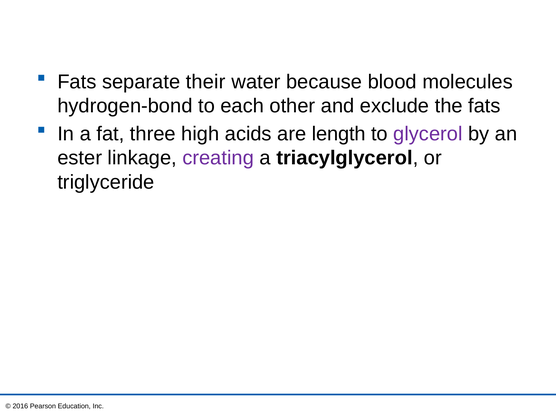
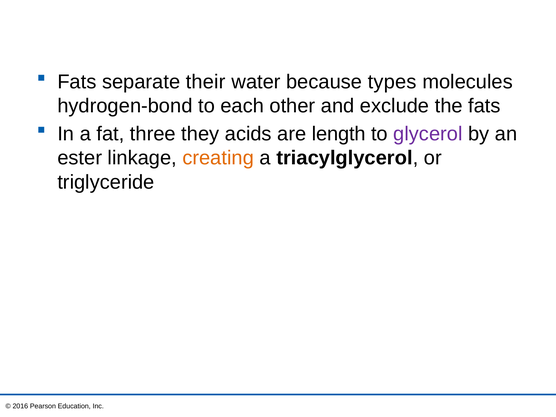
blood: blood -> types (392, 82)
high: high -> they (200, 134)
creating colour: purple -> orange (218, 158)
